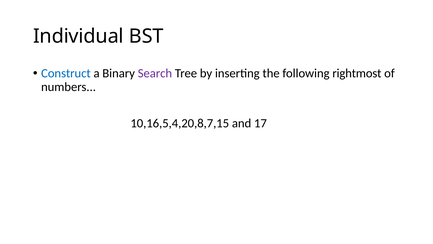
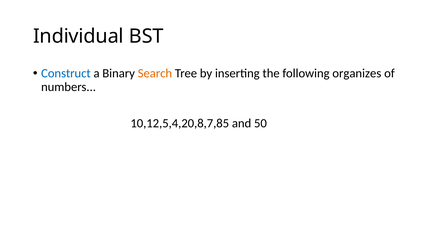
Search colour: purple -> orange (155, 73)
rightmost: rightmost -> organizes (357, 73)
10,16,5,4,20,8,7,15: 10,16,5,4,20,8,7,15 -> 10,12,5,4,20,8,7,85 (180, 123)
17: 17 -> 50 (260, 123)
